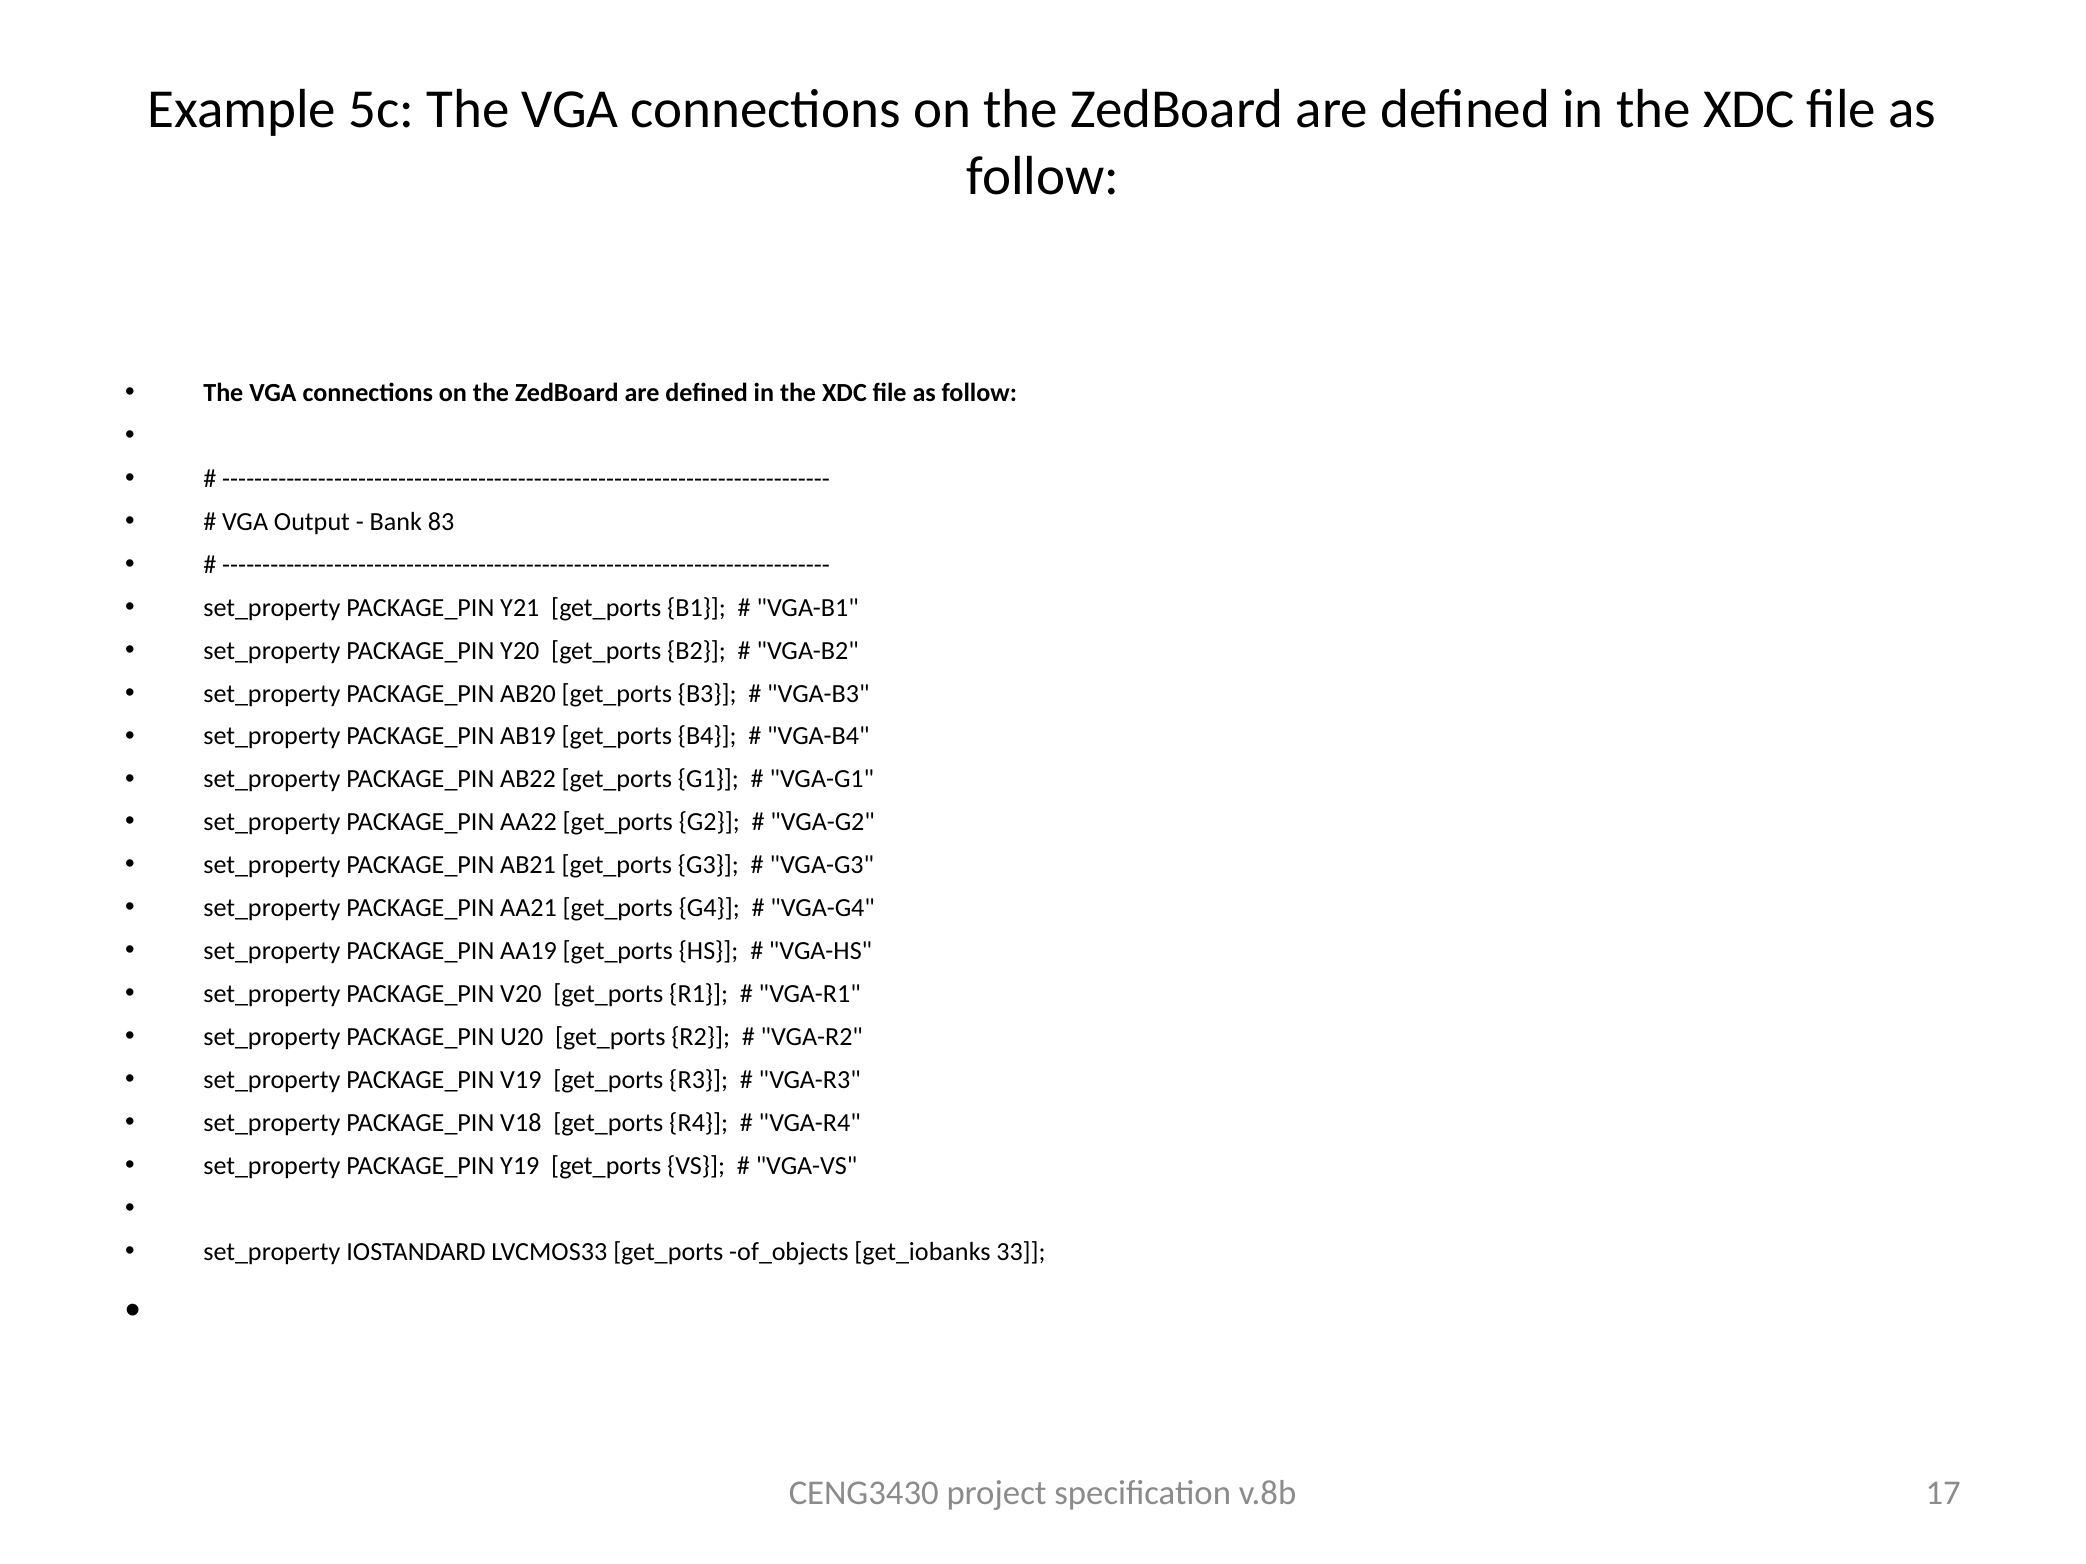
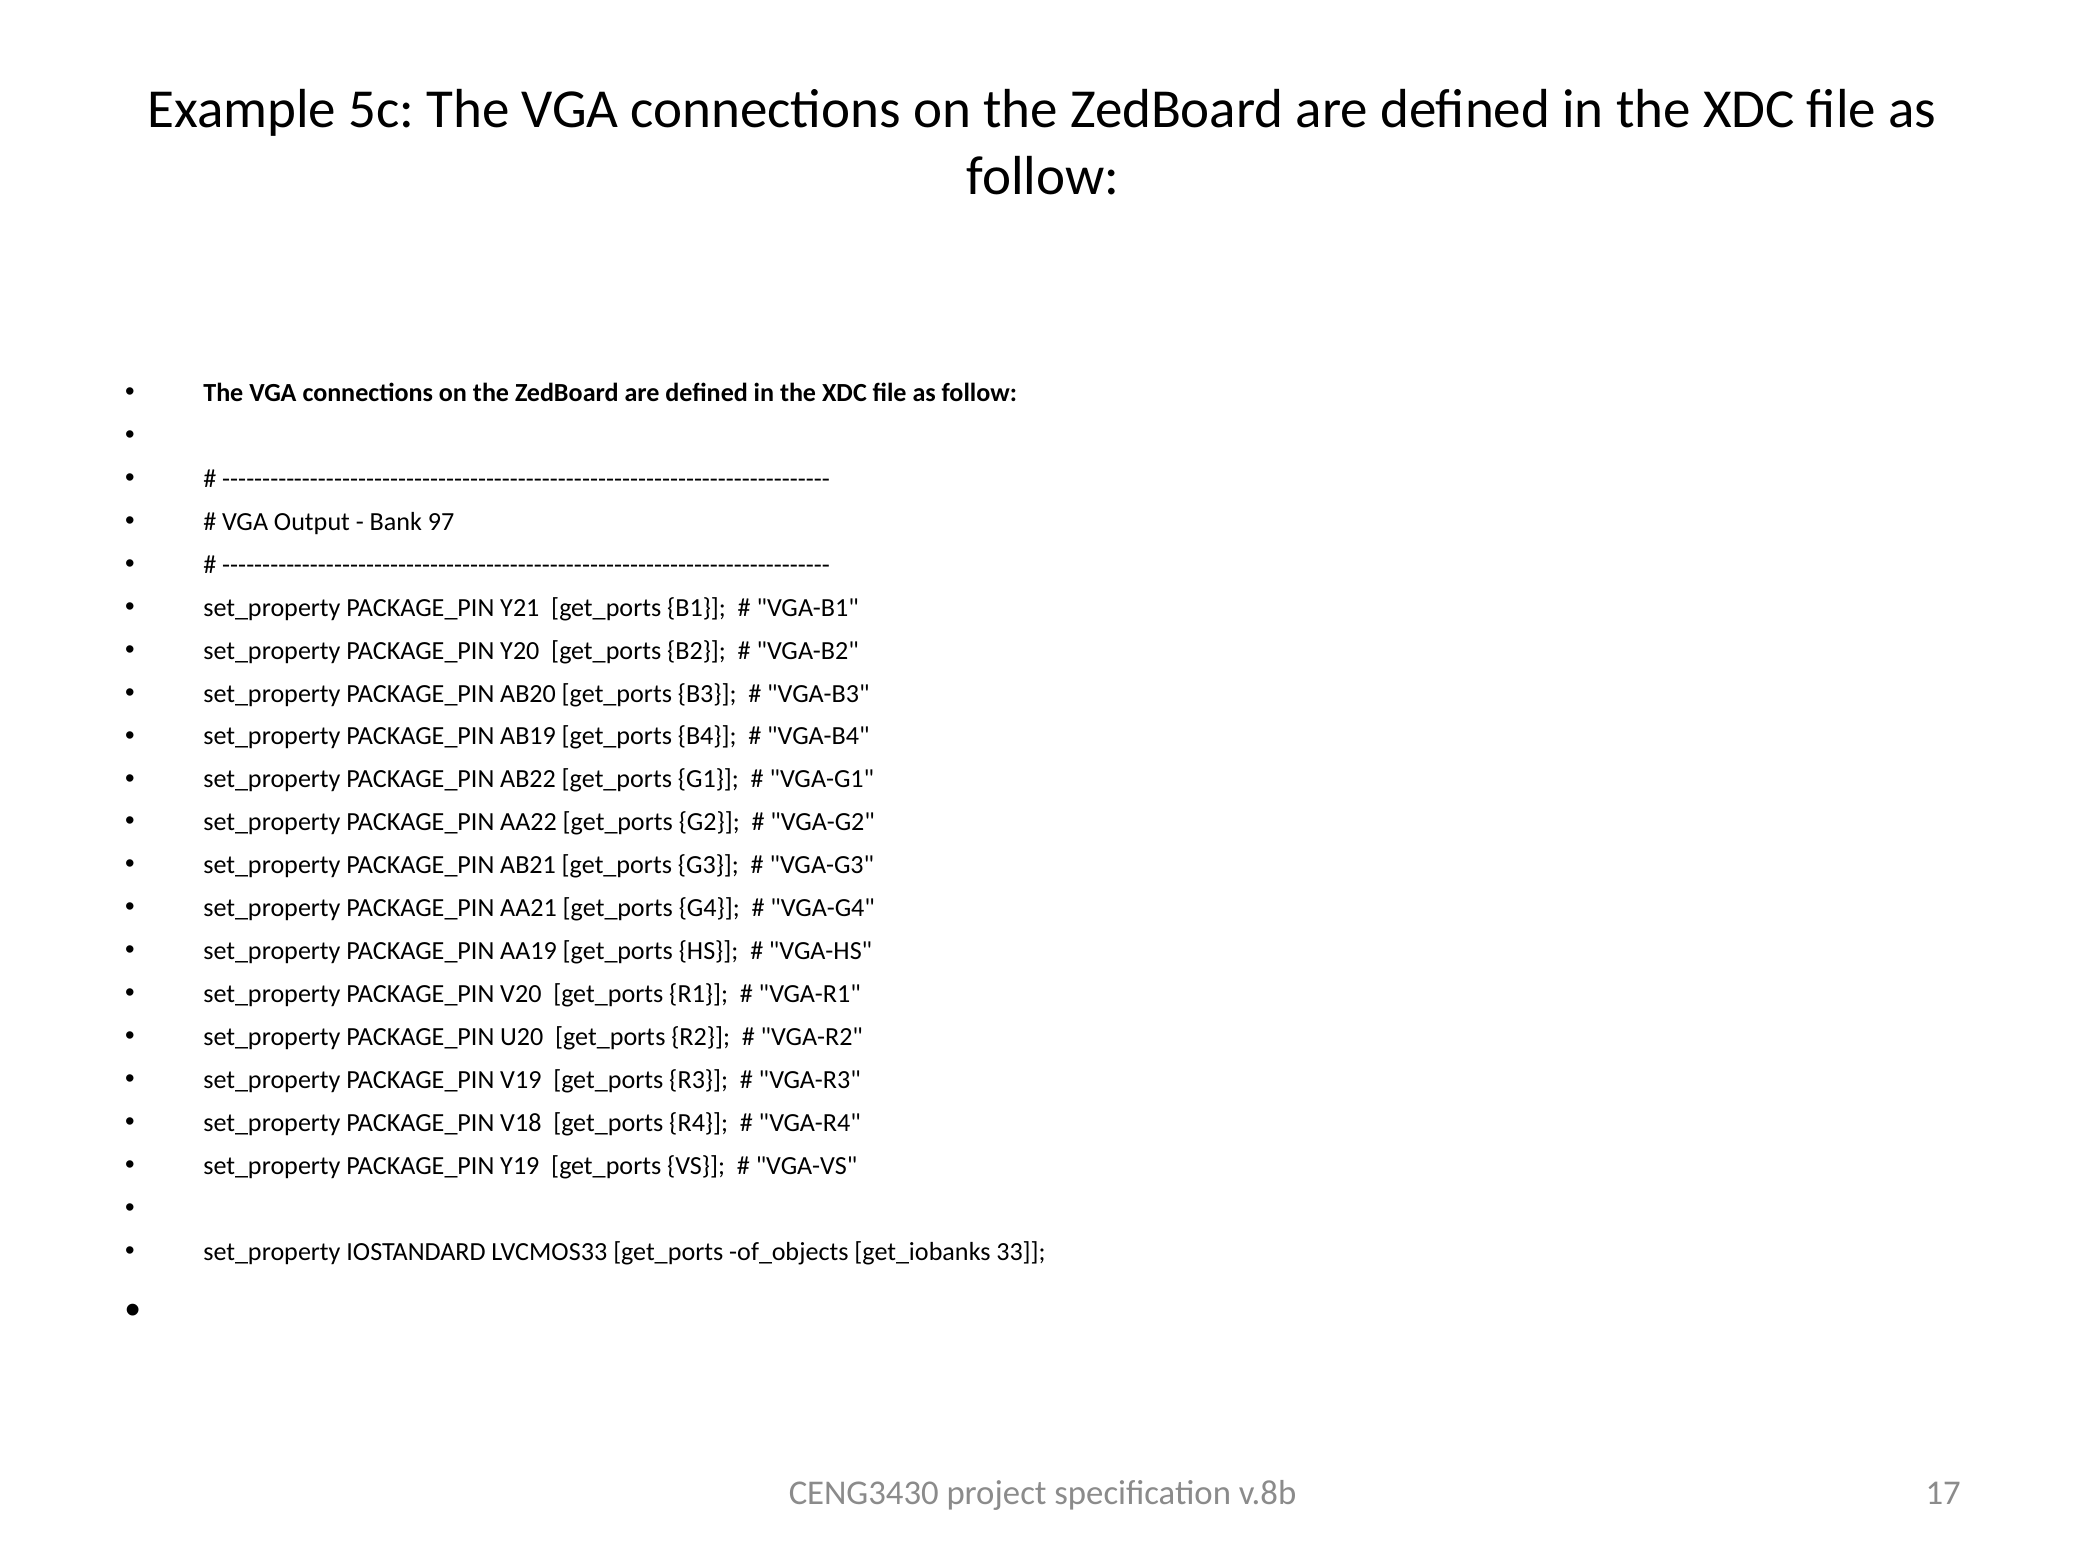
83: 83 -> 97 (441, 522)
